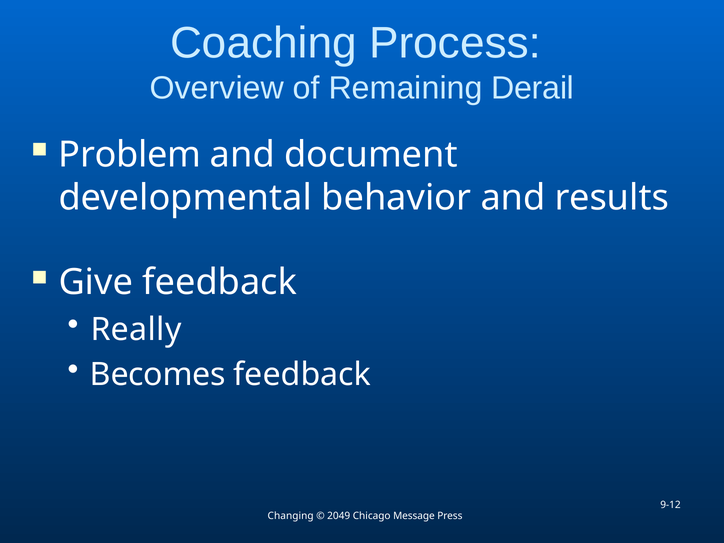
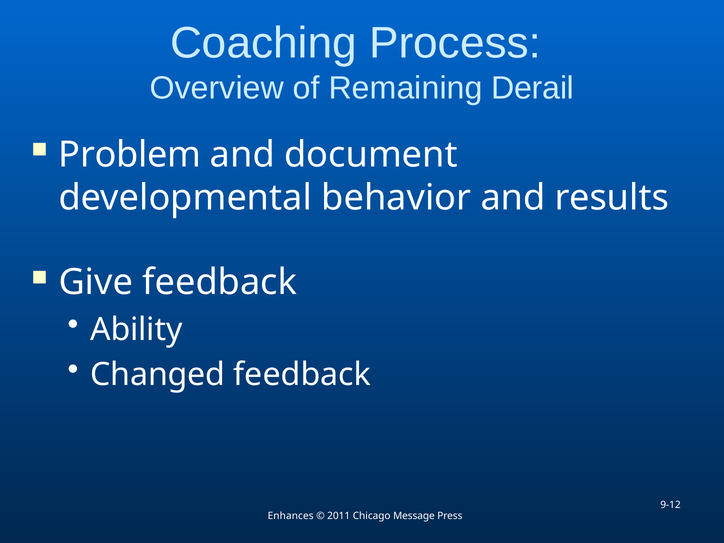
Really: Really -> Ability (136, 330)
Becomes: Becomes -> Changed (158, 375)
Changing: Changing -> Enhances (291, 516)
2049: 2049 -> 2011 (339, 516)
